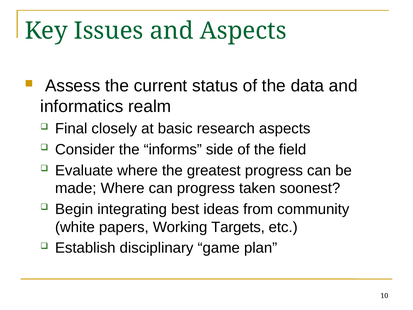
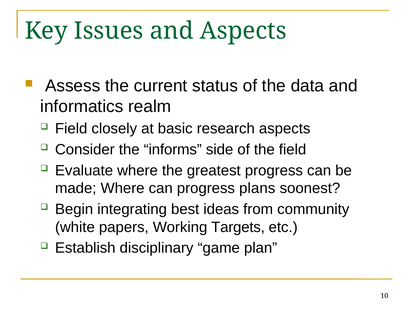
Final: Final -> Field (71, 129)
taken: taken -> plans (257, 188)
